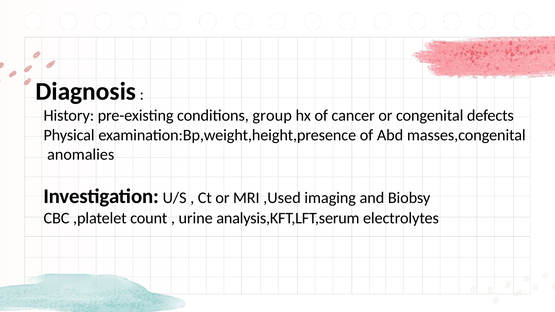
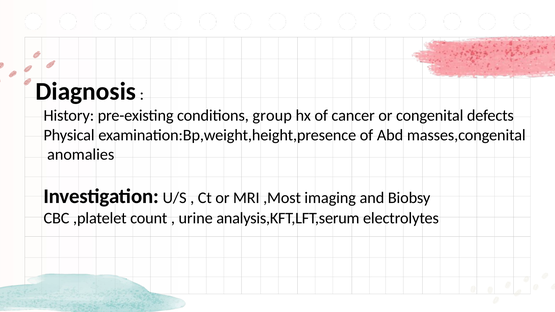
,Used: ,Used -> ,Most (282, 198)
